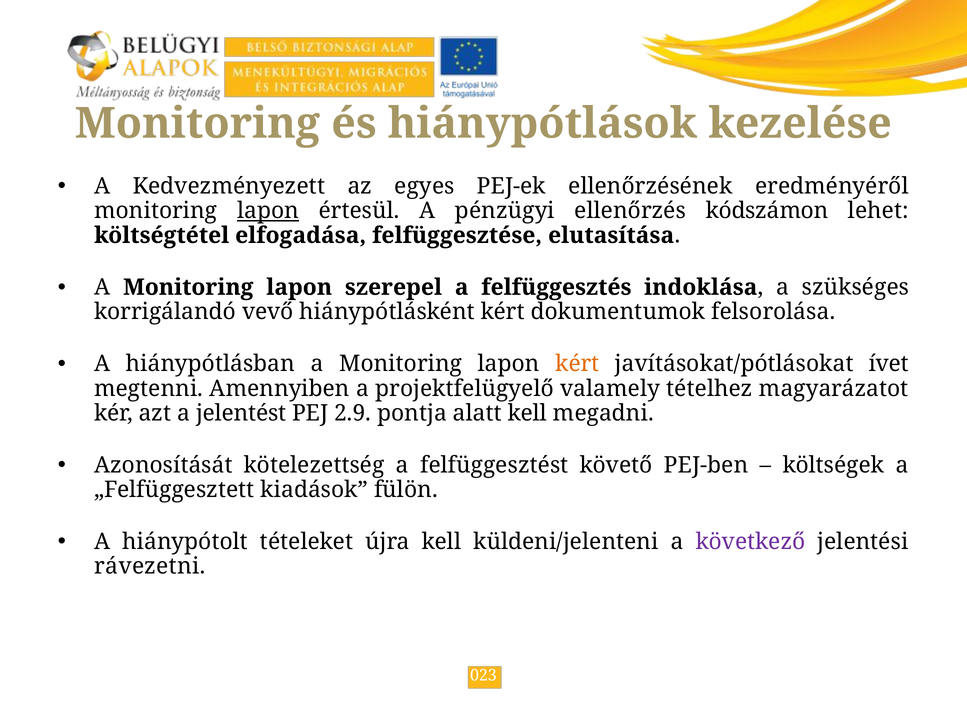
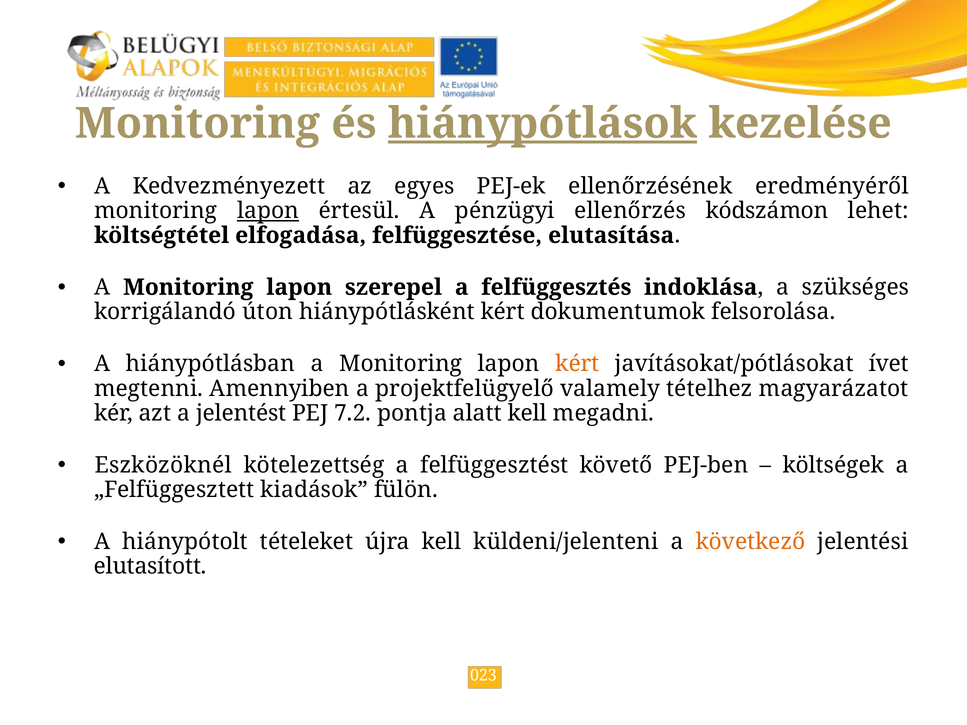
hiánypótlások underline: none -> present (542, 124)
vevő: vevő -> úton (268, 312)
2.9: 2.9 -> 7.2 (353, 413)
Azonosítását: Azonosítását -> Eszközöknél (163, 465)
következő colour: purple -> orange (750, 542)
rávezetni: rávezetni -> elutasított (150, 566)
